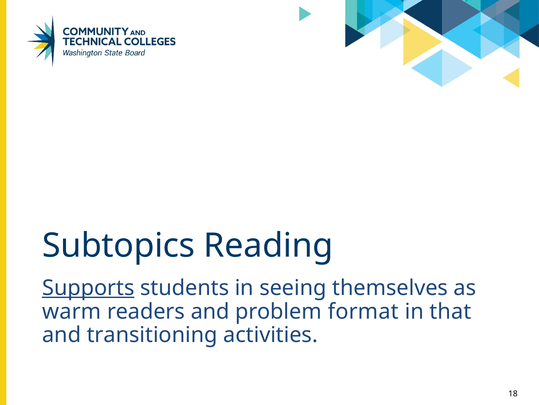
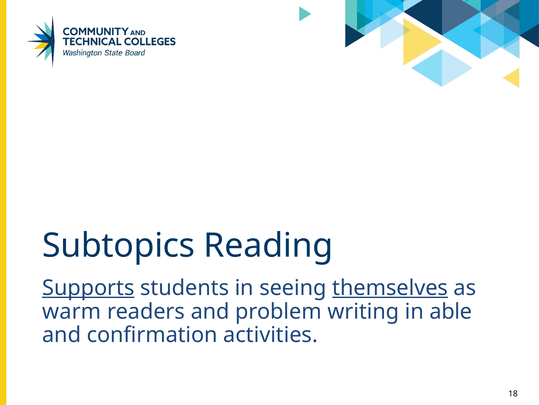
themselves underline: none -> present (390, 288)
format: format -> writing (363, 311)
that: that -> able (451, 311)
transitioning: transitioning -> confirmation (152, 334)
